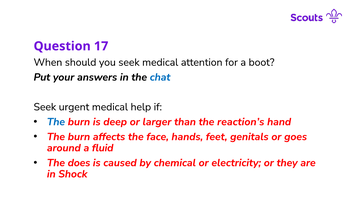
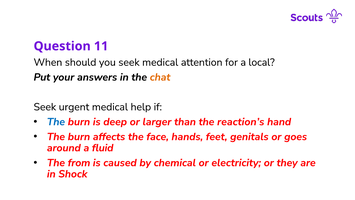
17: 17 -> 11 (101, 46)
boot: boot -> local (262, 62)
chat colour: blue -> orange (160, 77)
does: does -> from (79, 163)
